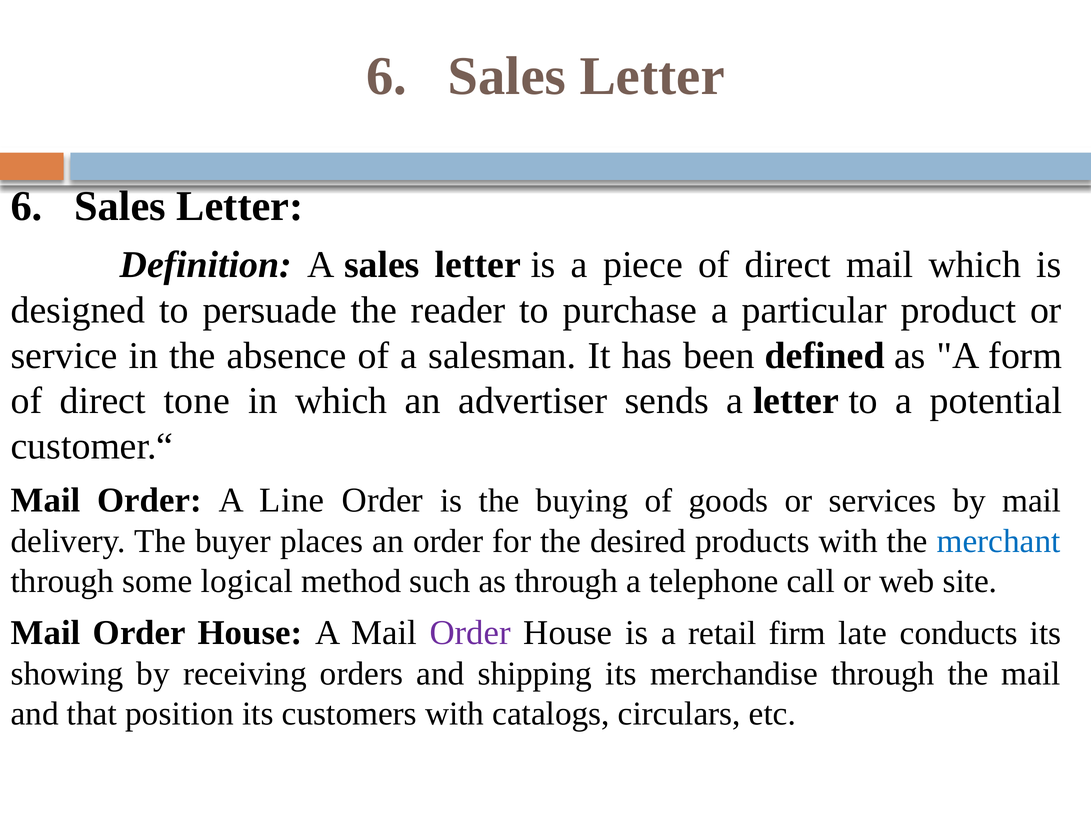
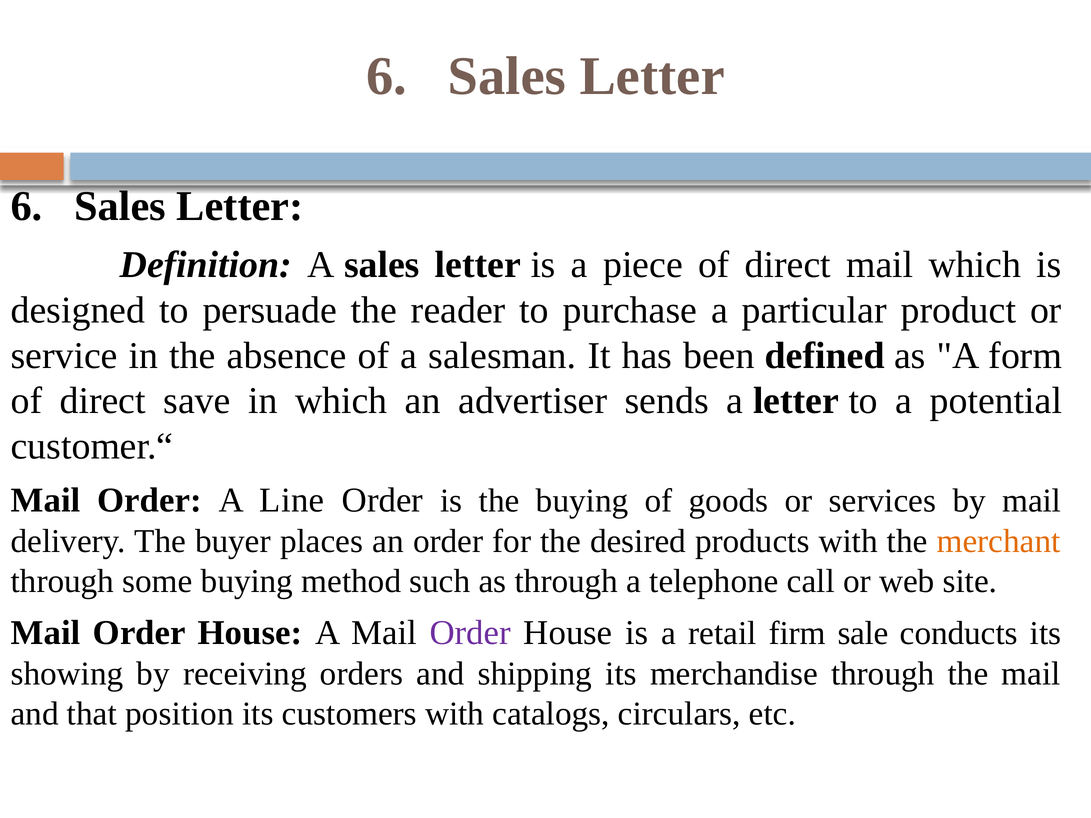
tone: tone -> save (197, 401)
merchant colour: blue -> orange (999, 541)
some logical: logical -> buying (247, 581)
late: late -> sale (863, 634)
